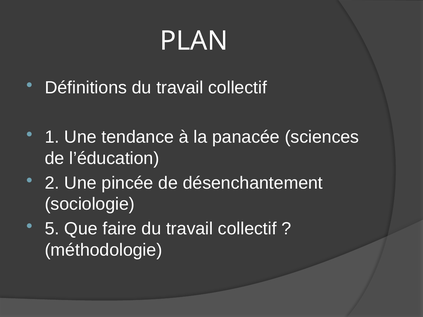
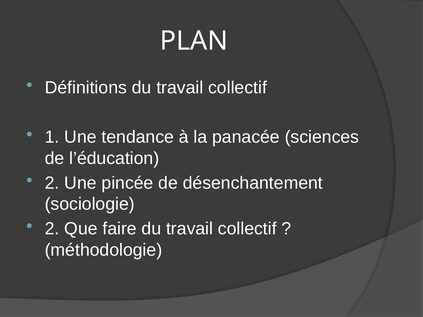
5: 5 -> 2 (52, 229)
